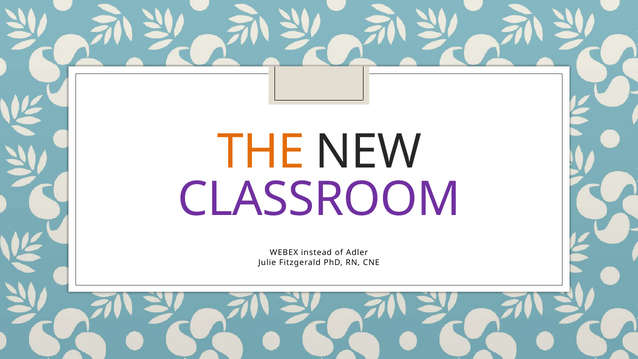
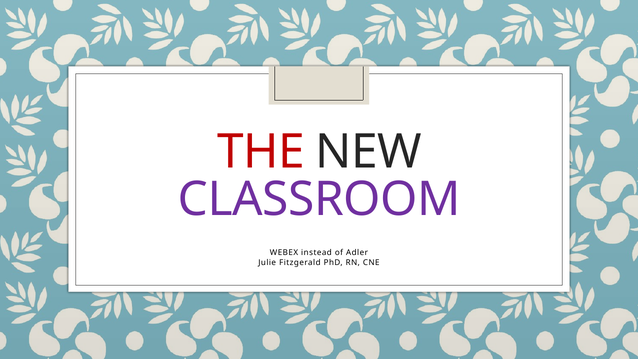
THE colour: orange -> red (261, 152)
